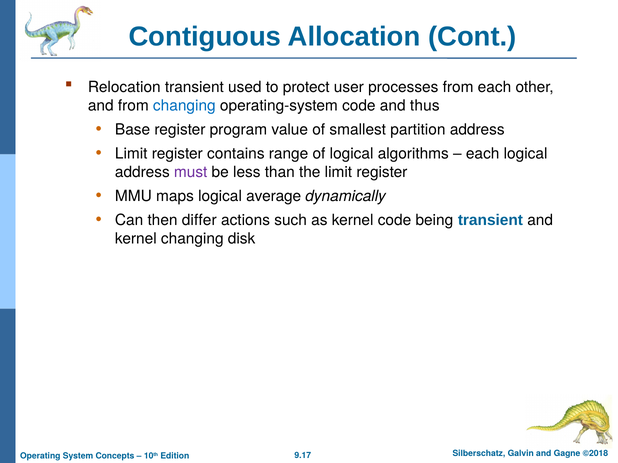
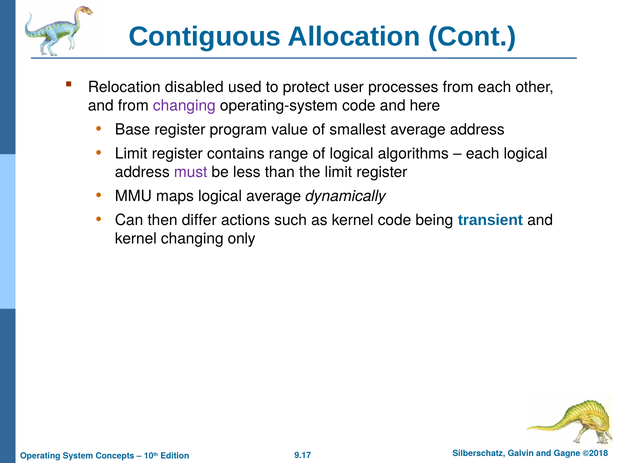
Relocation transient: transient -> disabled (194, 87)
changing colour: blue -> purple (184, 106)
thus: thus -> here (425, 106)
smallest partition: partition -> average (418, 130)
disk: disk -> only (242, 239)
